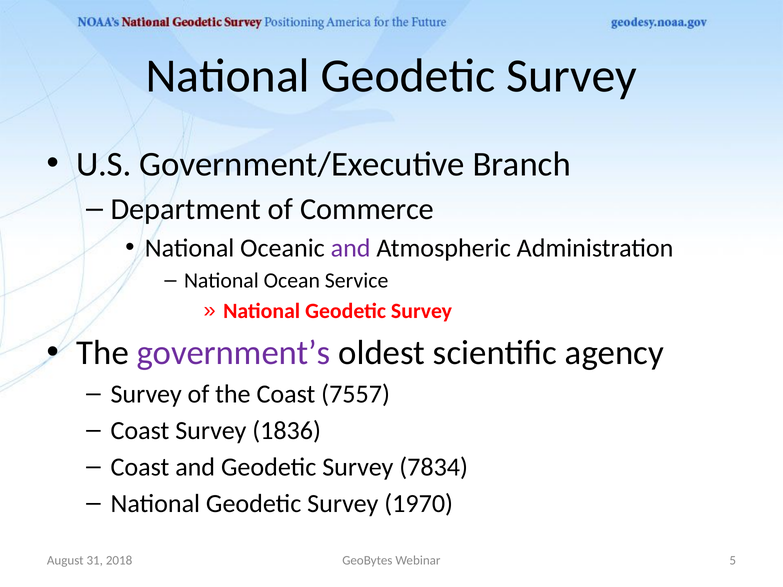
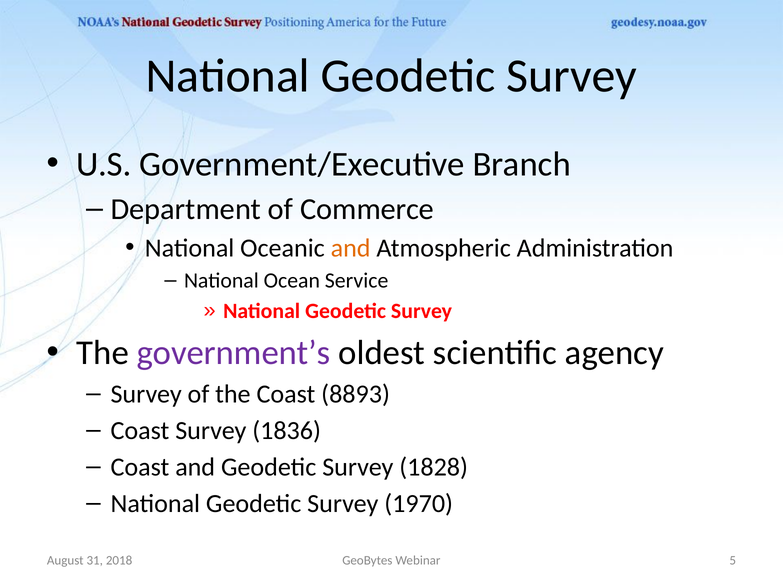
and colour: purple -> orange (351, 248)
7557: 7557 -> 8893 (356, 394)
7834: 7834 -> 1828 (434, 467)
